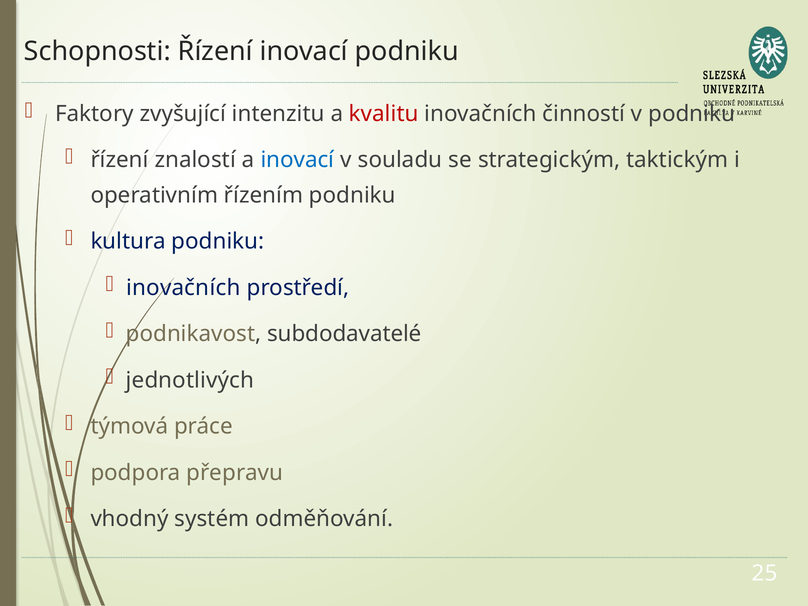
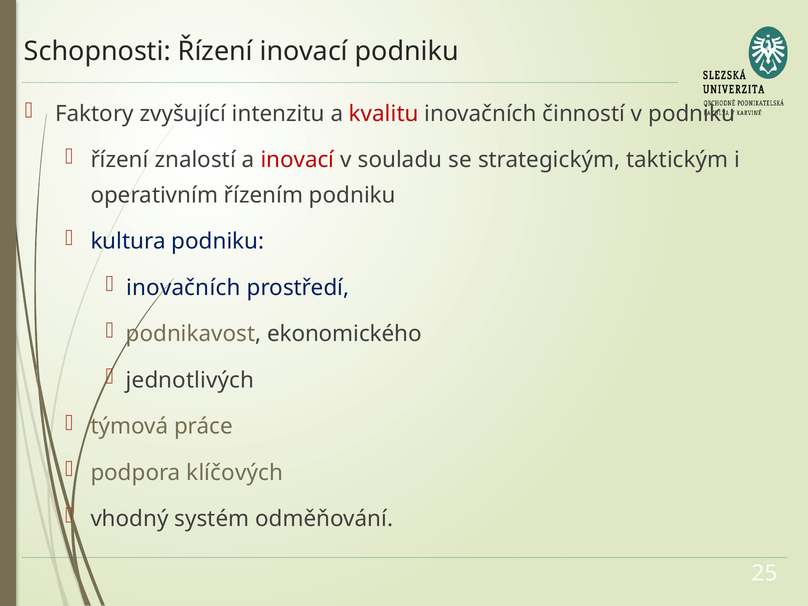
inovací colour: blue -> red (297, 160)
subdodavatelé: subdodavatelé -> ekonomického (344, 334)
přepravu: přepravu -> klíčových (235, 473)
